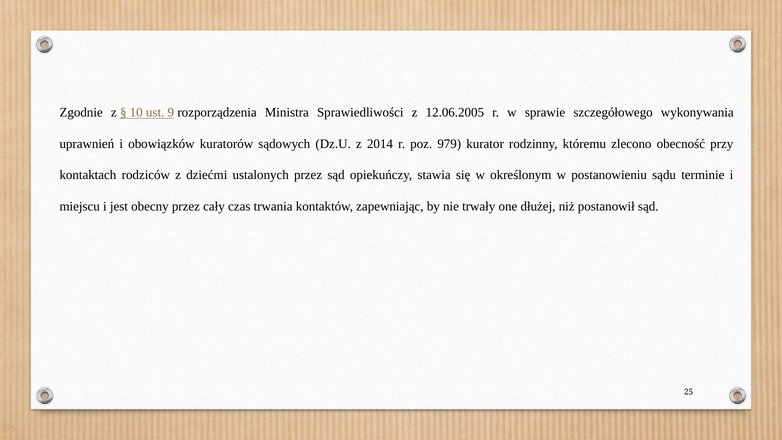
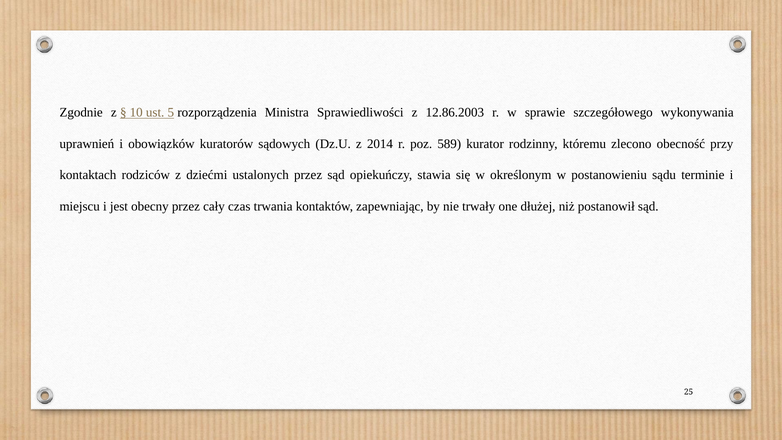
9: 9 -> 5 (171, 112)
12.06.2005: 12.06.2005 -> 12.86.2003 (455, 112)
979: 979 -> 589 (449, 144)
